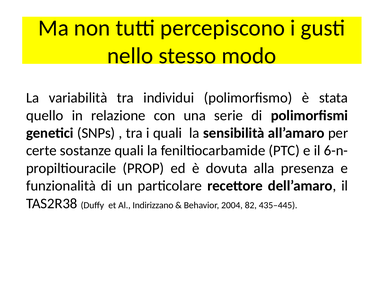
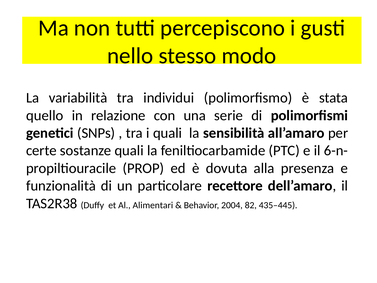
Indirizzano: Indirizzano -> Alimentari (153, 205)
